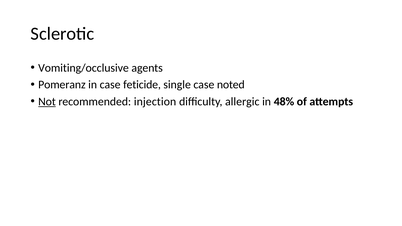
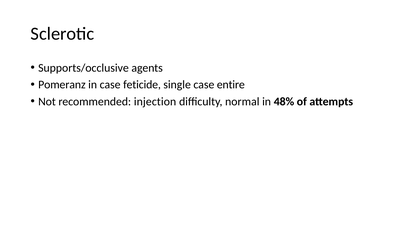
Vomiting/occlusive: Vomiting/occlusive -> Supports/occlusive (83, 68)
noted: noted -> entire (231, 85)
Not underline: present -> none (47, 102)
allergic: allergic -> normal (242, 102)
